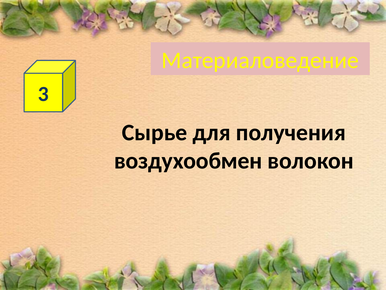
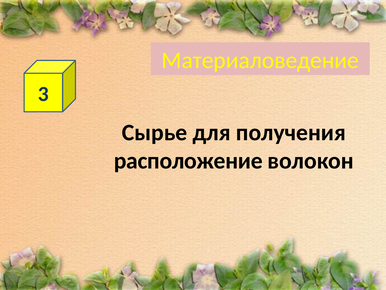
воздухообмен: воздухообмен -> расположение (188, 161)
